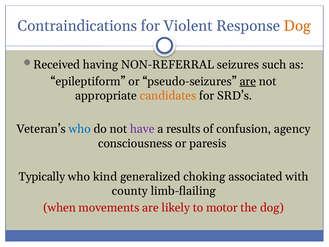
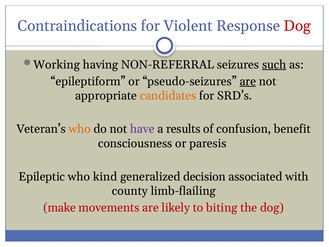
Dog colour: orange -> red (297, 26)
Received: Received -> Working (57, 65)
such underline: none -> present (274, 65)
who colour: blue -> orange (80, 129)
agency: agency -> benefit (292, 129)
Typically: Typically -> Epileptic (42, 177)
choking: choking -> decision (204, 177)
when: when -> make (60, 208)
motor: motor -> biting (222, 208)
